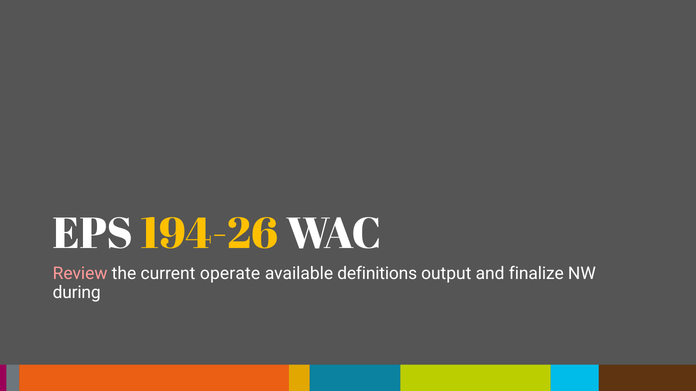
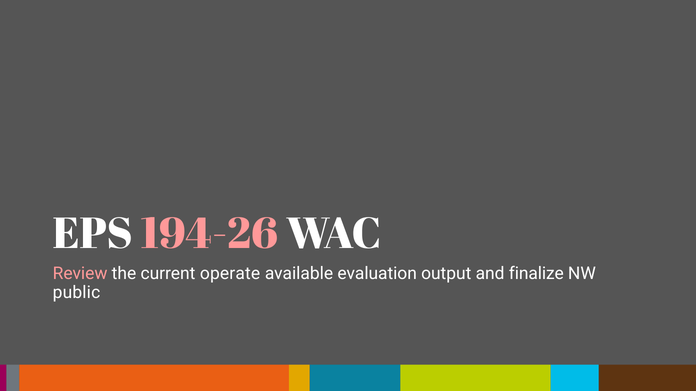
194-26 colour: yellow -> pink (209, 234)
definitions: definitions -> evaluation (377, 274)
during: during -> public (76, 293)
